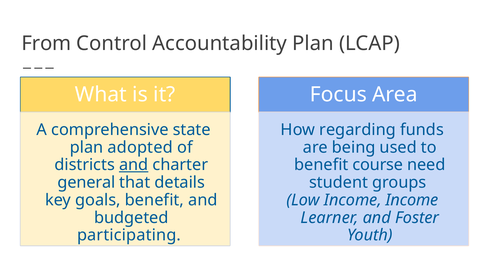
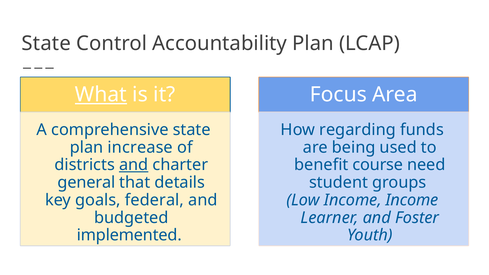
From: From -> State (46, 43)
What underline: none -> present (101, 95)
adopted: adopted -> increase (140, 147)
goals benefit: benefit -> federal (154, 200)
participating: participating -> implemented (129, 235)
